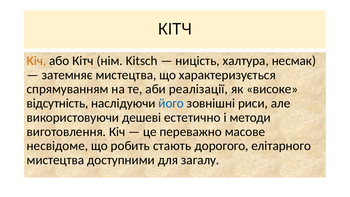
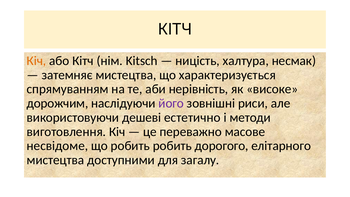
реалізації: реалізації -> нерівність (198, 89)
відсутність: відсутність -> дорожчим (57, 103)
його colour: blue -> purple (171, 103)
робить стають: стають -> робить (172, 146)
